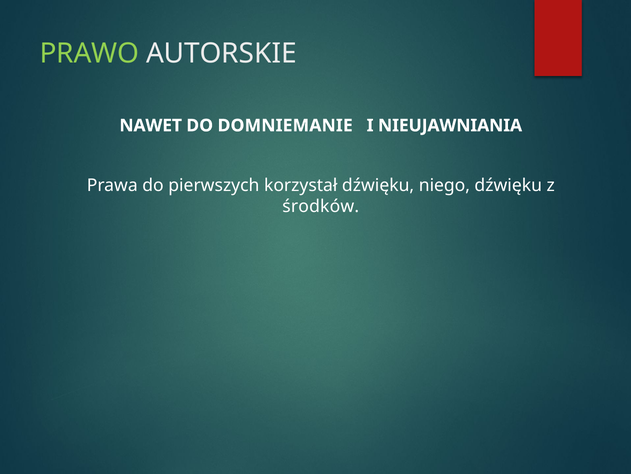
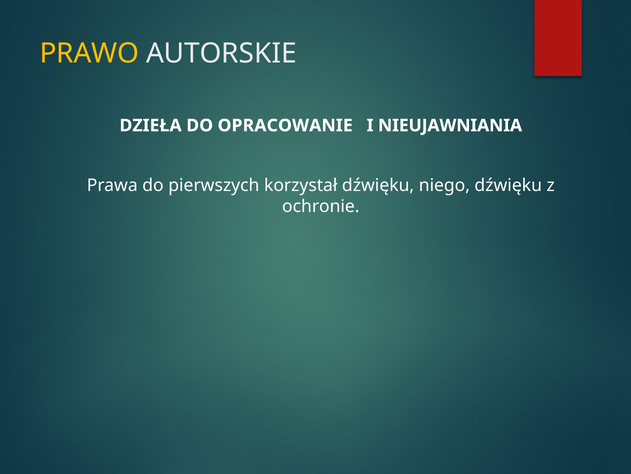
PRAWO colour: light green -> yellow (89, 53)
NAWET: NAWET -> DZIEŁA (151, 125)
DOMNIEMANIE: DOMNIEMANIE -> OPRACOWANIE (285, 125)
środków: środków -> ochronie (321, 206)
